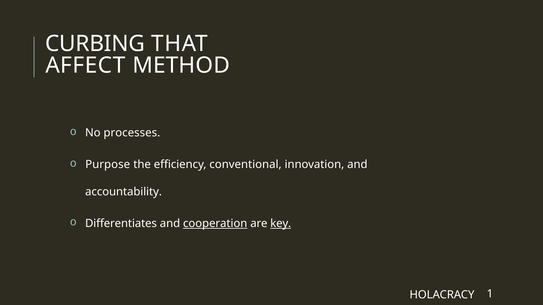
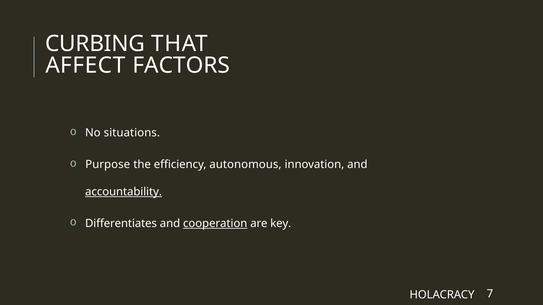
METHOD: METHOD -> FACTORS (181, 66)
processes: processes -> situations (132, 133)
conventional: conventional -> autonomous (245, 165)
accountability underline: none -> present (124, 192)
key underline: present -> none (281, 224)
1: 1 -> 7 (490, 294)
